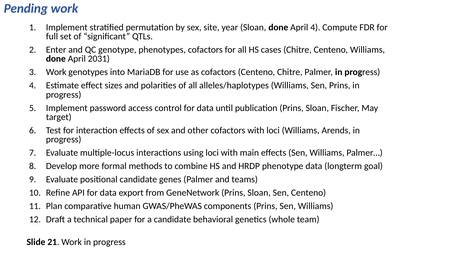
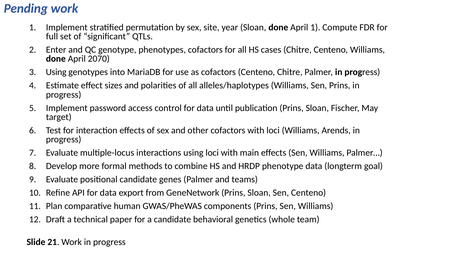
April 4: 4 -> 1 (315, 27)
2031: 2031 -> 2070 (99, 59)
Work: Work -> Using (56, 72)
